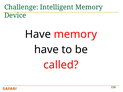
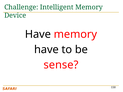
called: called -> sense (61, 65)
